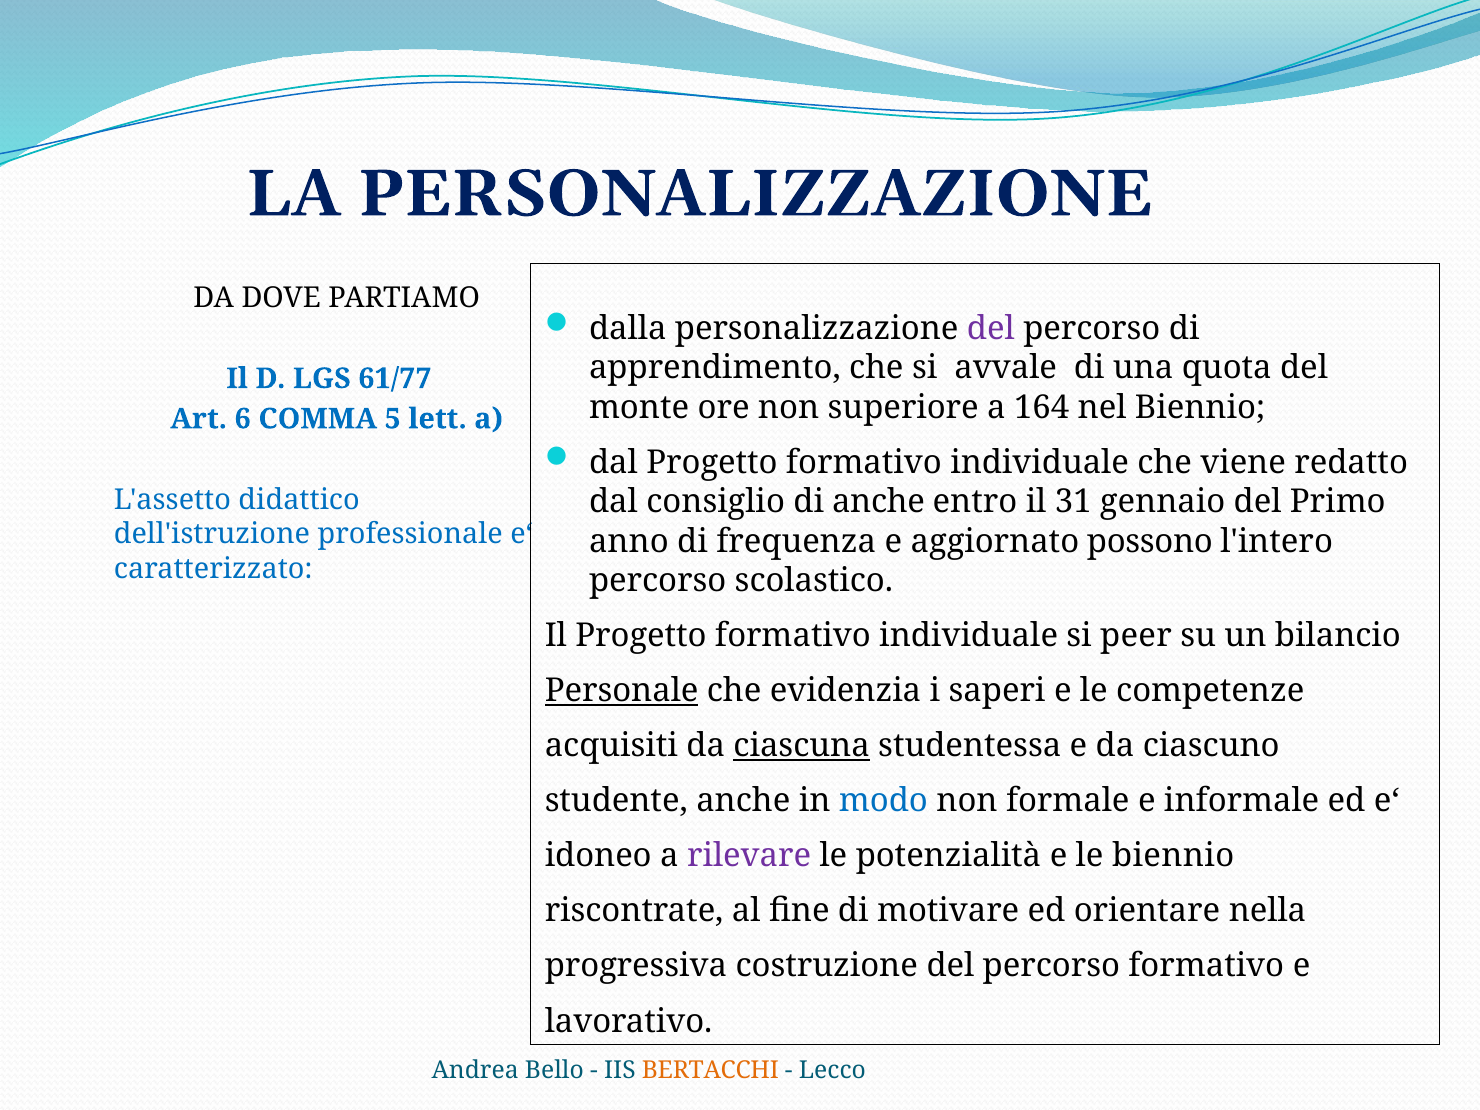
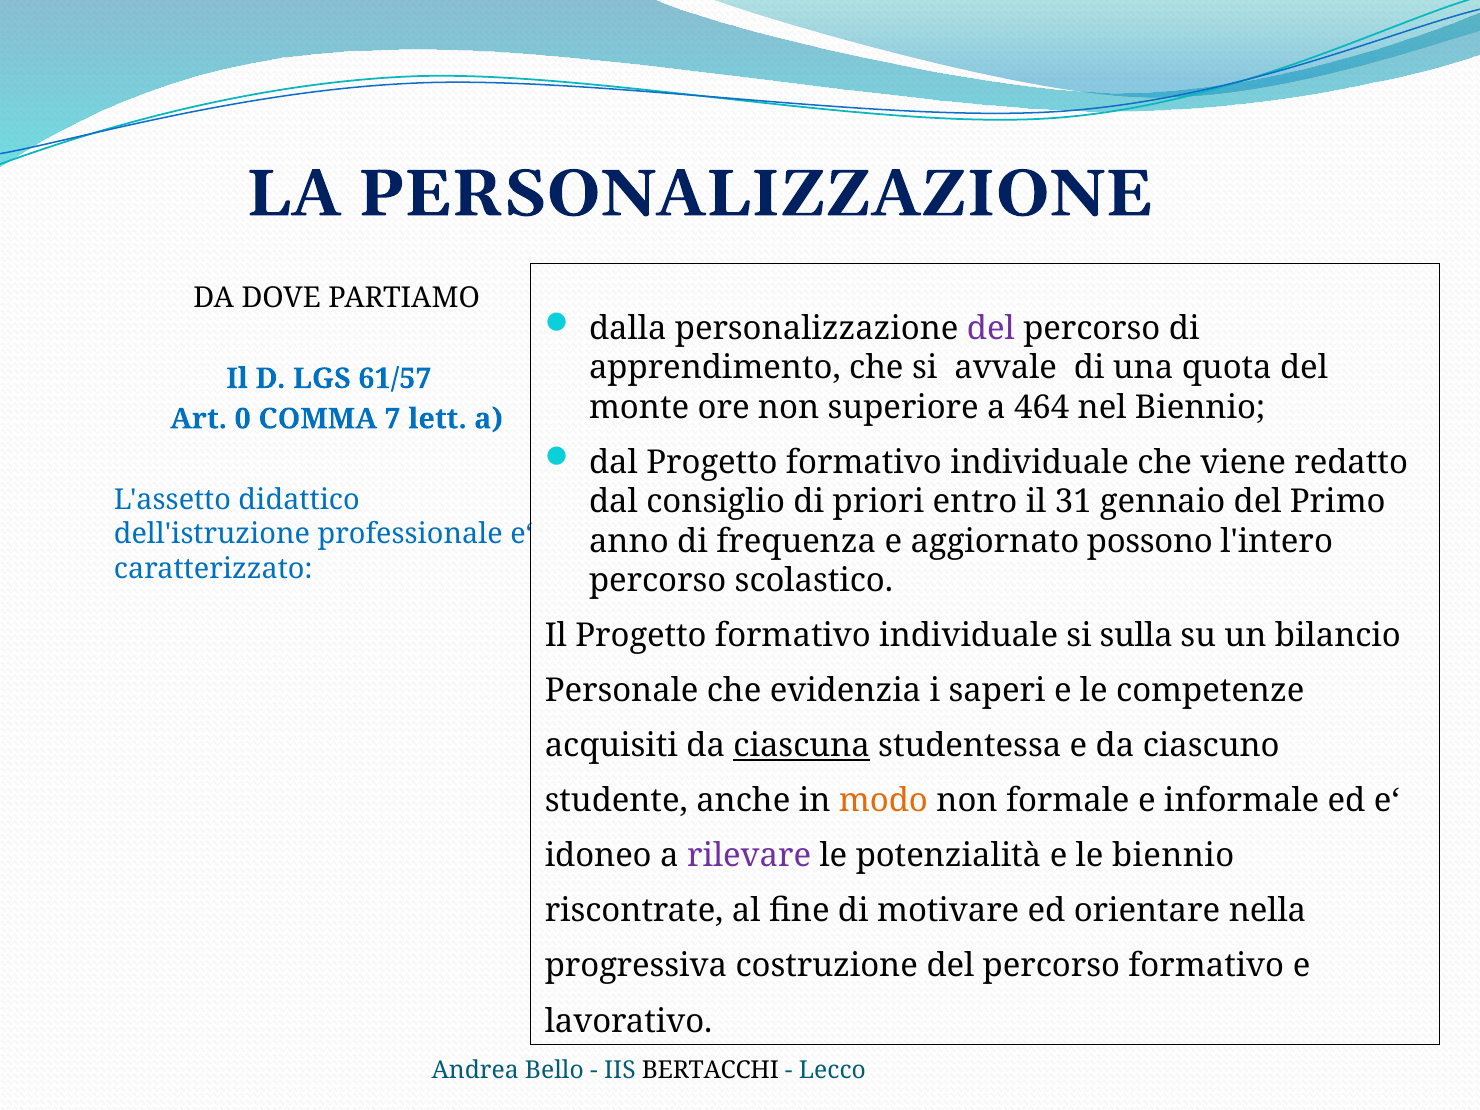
61/77: 61/77 -> 61/57 (395, 379)
164: 164 -> 464 (1042, 407)
6: 6 -> 0 (243, 419)
5: 5 -> 7 (393, 419)
di anche: anche -> priori (878, 502)
peer: peer -> sulla (1136, 636)
Personale underline: present -> none (622, 691)
modo colour: blue -> orange (883, 801)
BERTACCHI colour: orange -> black (710, 1071)
